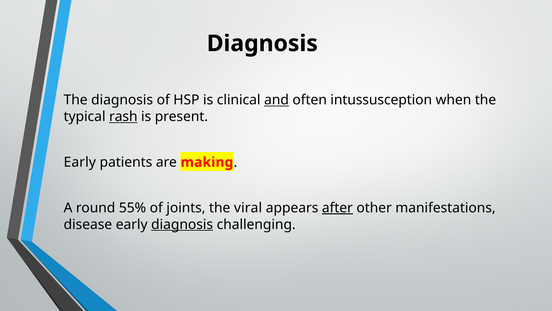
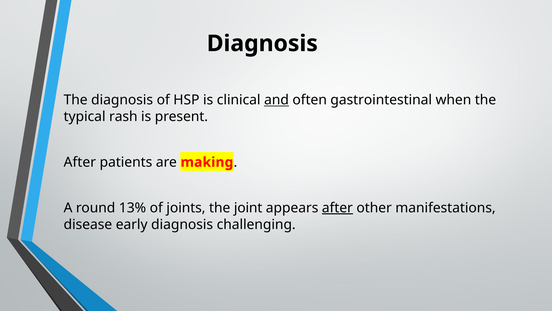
intussusception: intussusception -> gastrointestinal (381, 100)
rash underline: present -> none (123, 116)
Early: Early -> After (80, 162)
55%: 55% -> 13% (133, 208)
viral: viral -> joint (248, 208)
diagnosis underline: present -> none (182, 224)
